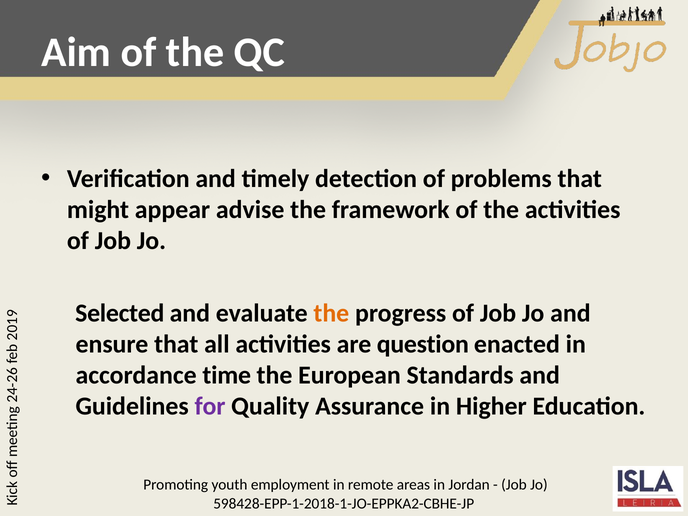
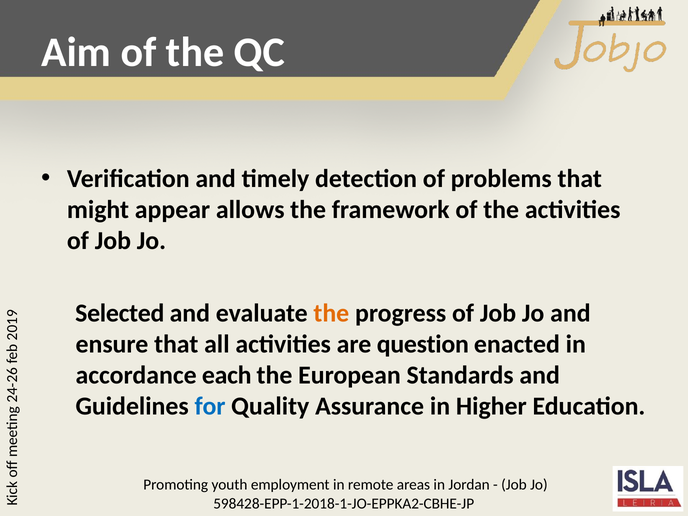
advise: advise -> allows (250, 210)
time: time -> each (227, 375)
for colour: purple -> blue (210, 406)
